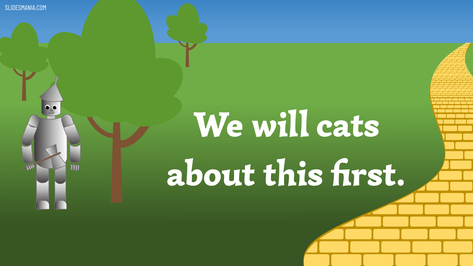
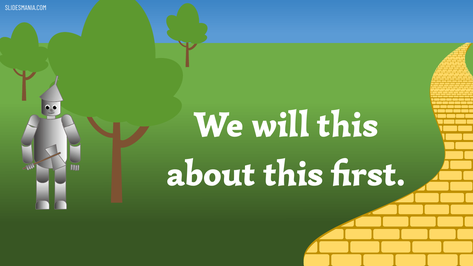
will cats: cats -> this (348, 125)
